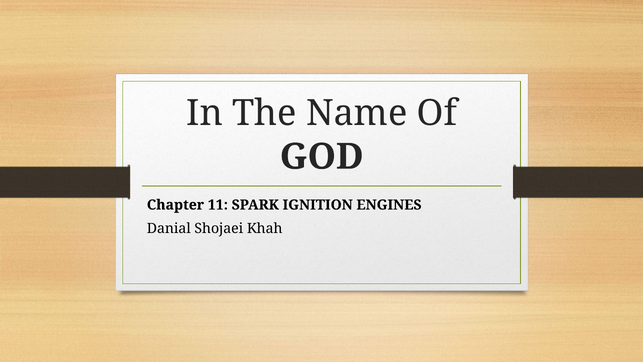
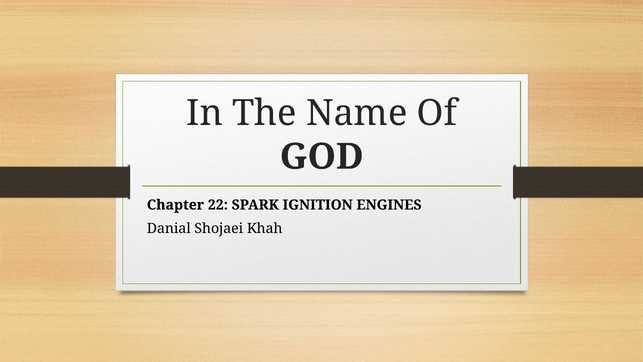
11: 11 -> 22 (218, 205)
